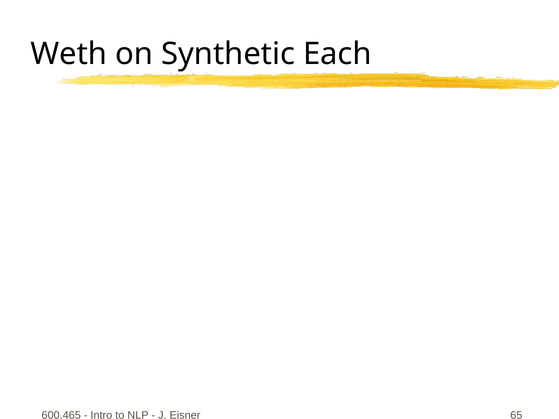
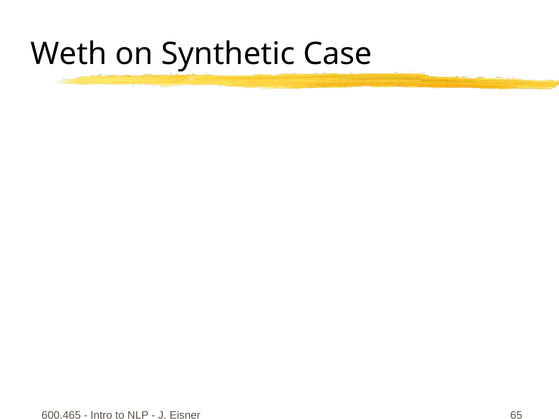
Each: Each -> Case (337, 54)
